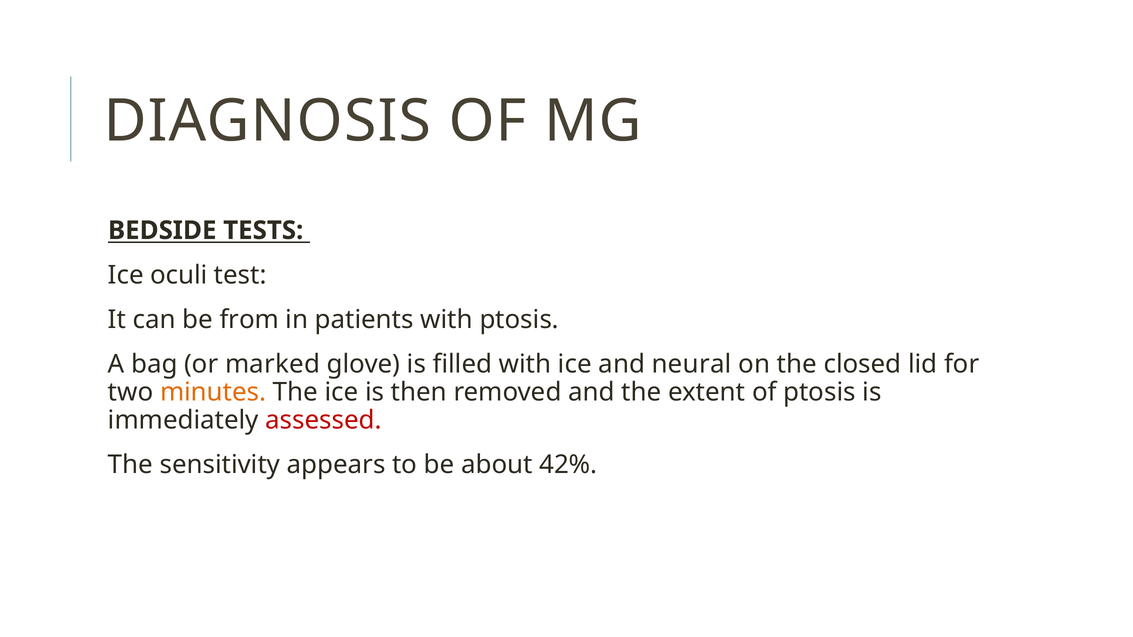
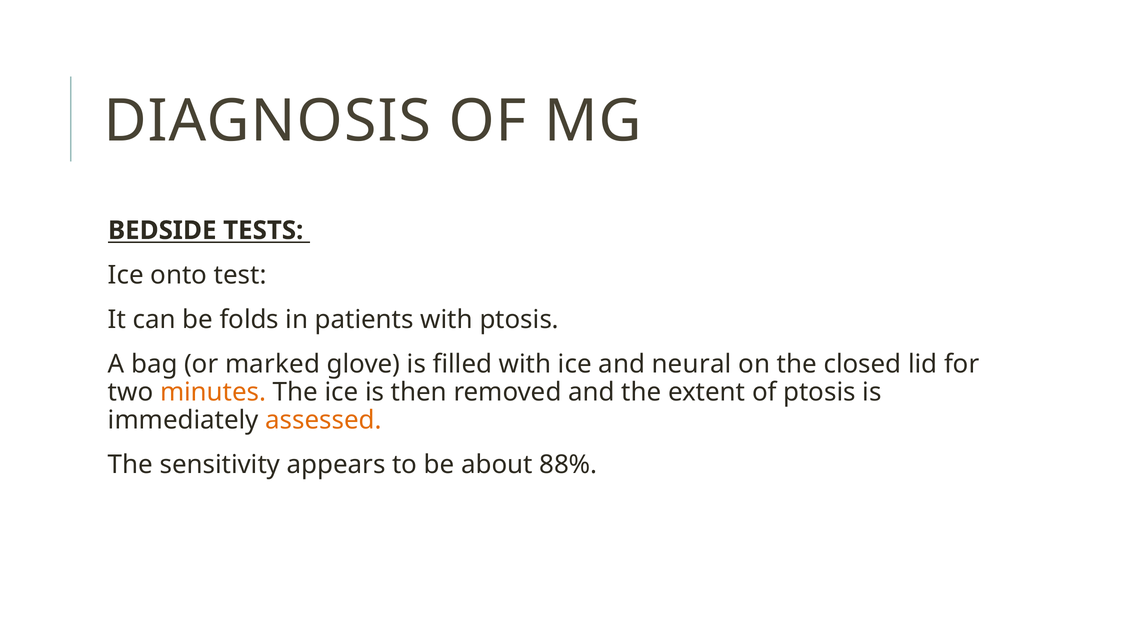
oculi: oculi -> onto (179, 275)
from: from -> folds (249, 320)
assessed colour: red -> orange (323, 420)
42%: 42% -> 88% (568, 465)
